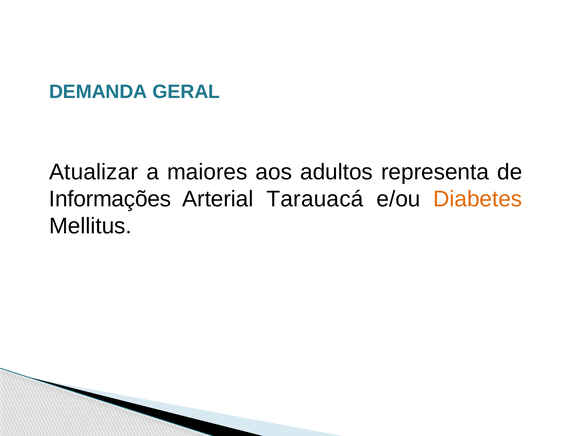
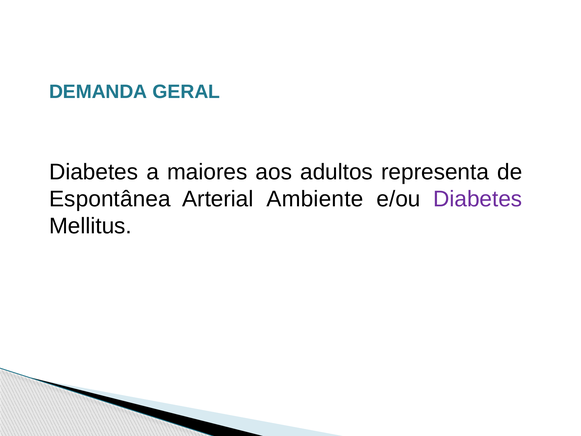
Atualizar: Atualizar -> Diabetes (94, 172)
Informações: Informações -> Espontânea (110, 199)
Tarauacá: Tarauacá -> Ambiente (315, 199)
Diabetes colour: orange -> purple (478, 199)
